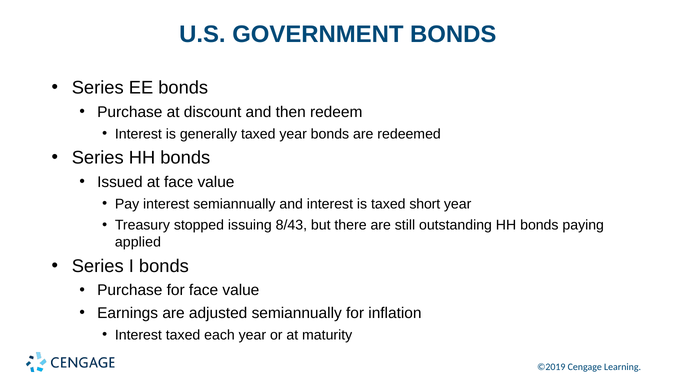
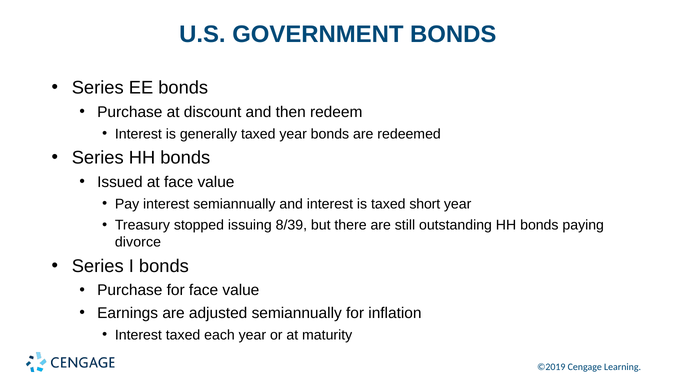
8/43: 8/43 -> 8/39 (291, 225)
applied: applied -> divorce (138, 242)
